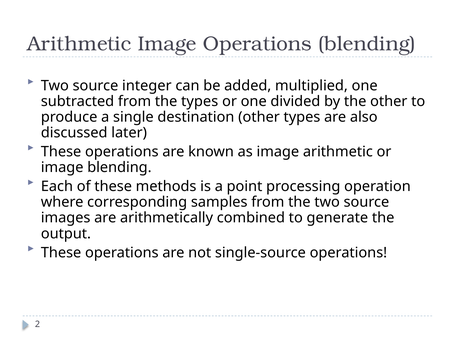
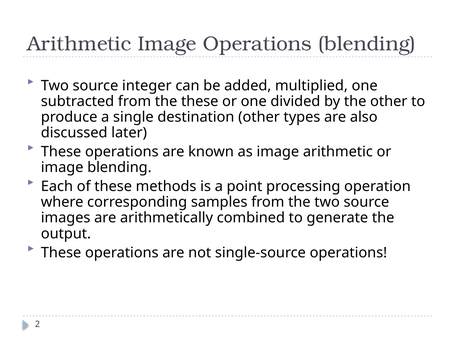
the types: types -> these (200, 101)
